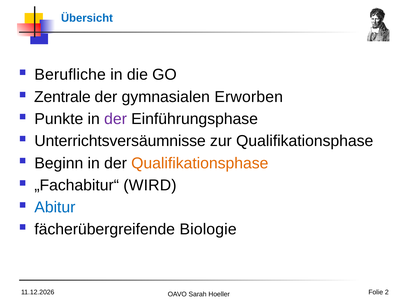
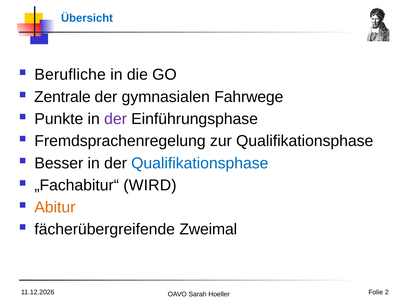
Erworben: Erworben -> Fahrwege (249, 97)
Unterrichtsversäumnisse: Unterrichtsversäumnisse -> Fremdsprachenregelung (120, 141)
Beginn: Beginn -> Besser (59, 163)
Qualifikationsphase colour: orange -> blue (200, 163)
Abitur colour: blue -> orange (55, 207)
Biologie: Biologie -> Zweimal (208, 229)
